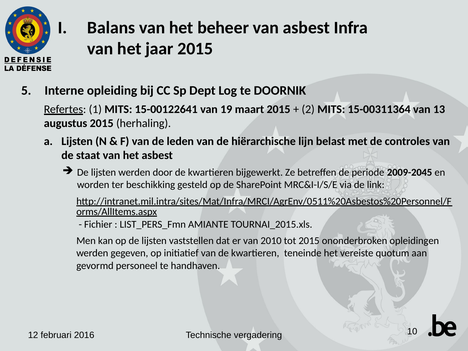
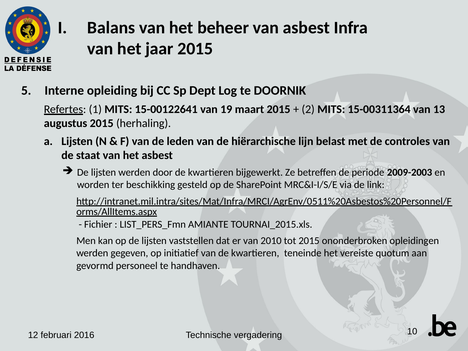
2009-2045: 2009-2045 -> 2009-2003 (410, 172)
